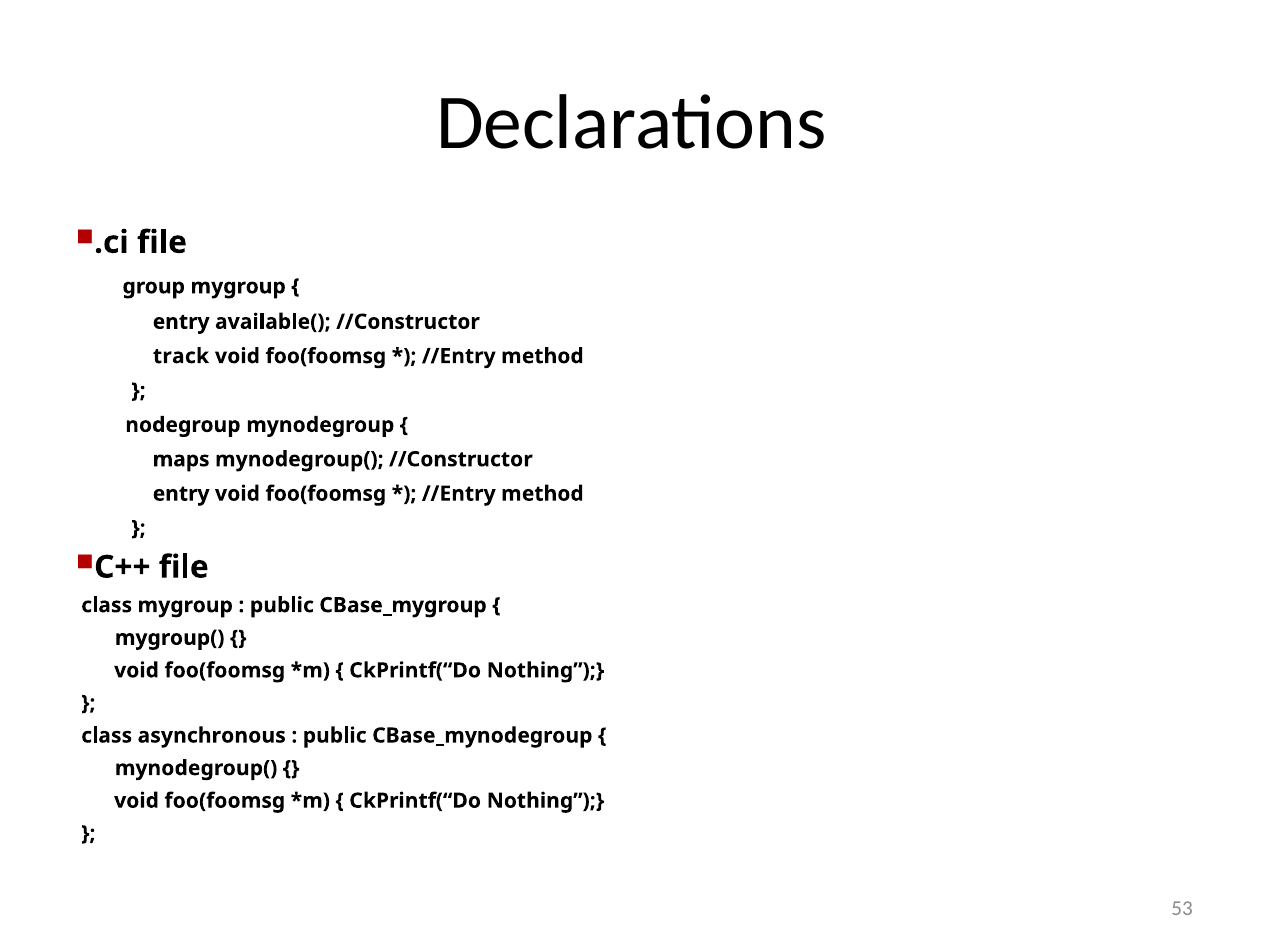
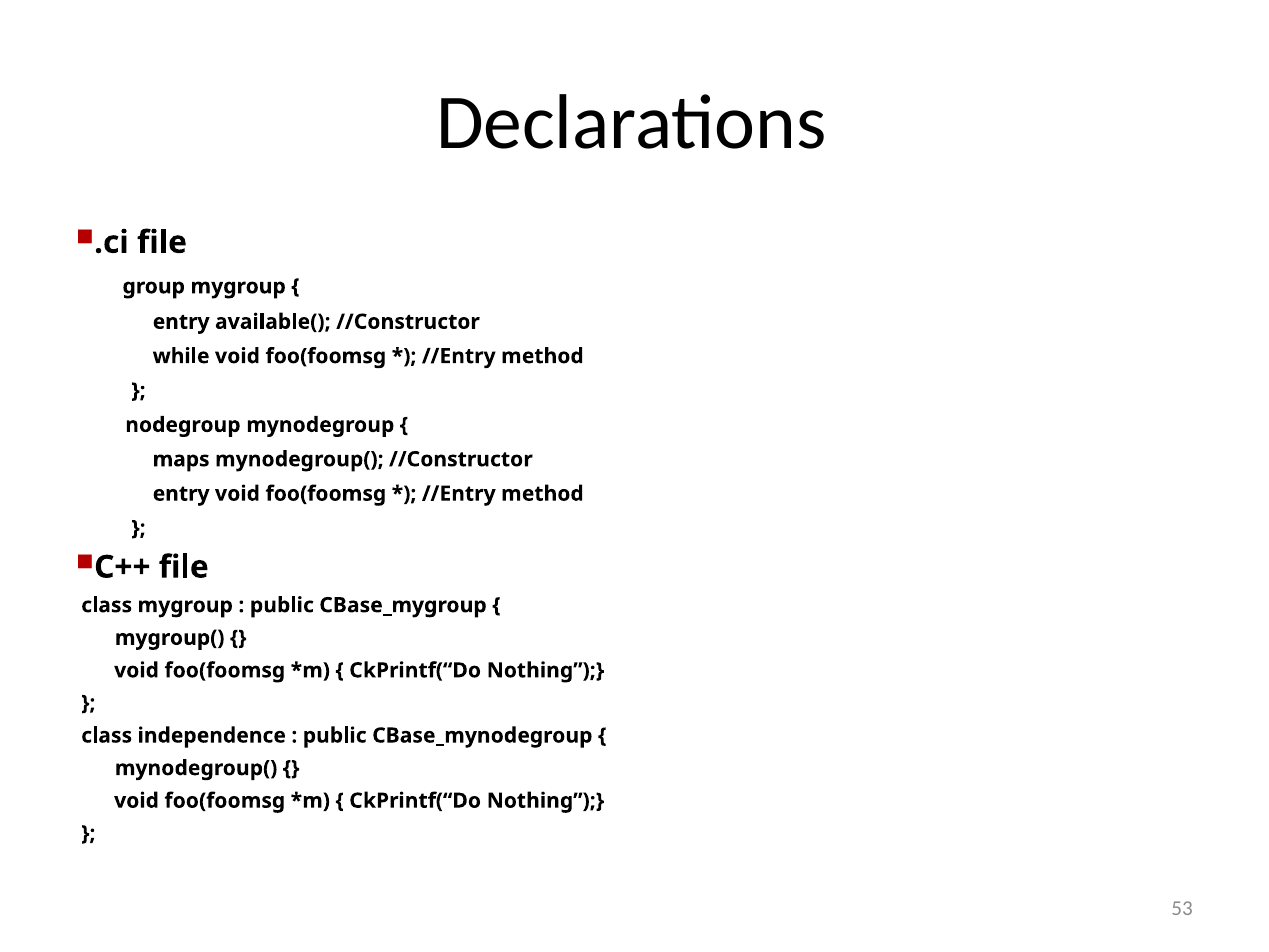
track: track -> while (181, 356)
asynchronous: asynchronous -> independence (212, 735)
